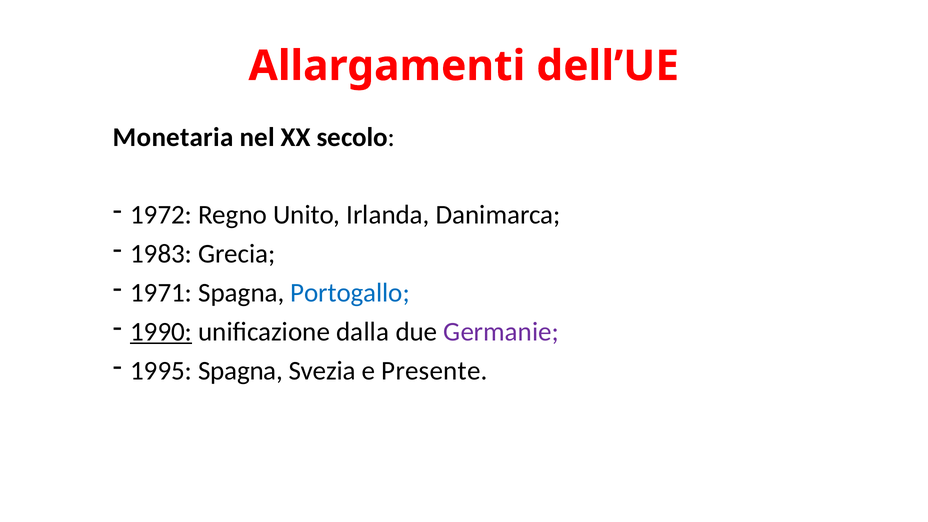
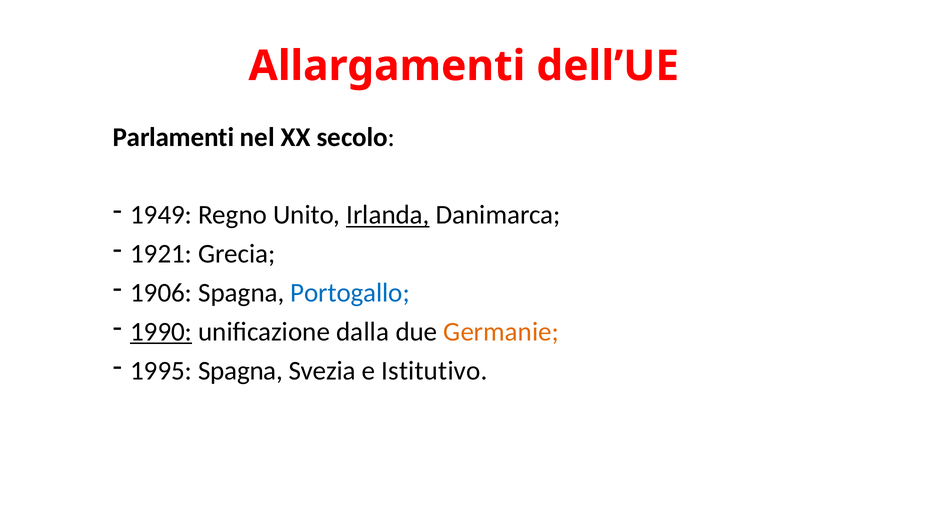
Monetaria: Monetaria -> Parlamenti (173, 137)
1972: 1972 -> 1949 (161, 215)
Irlanda underline: none -> present (388, 215)
1983: 1983 -> 1921 (161, 254)
1971: 1971 -> 1906 (161, 293)
Germanie colour: purple -> orange (501, 332)
Presente: Presente -> Istitutivo (434, 371)
